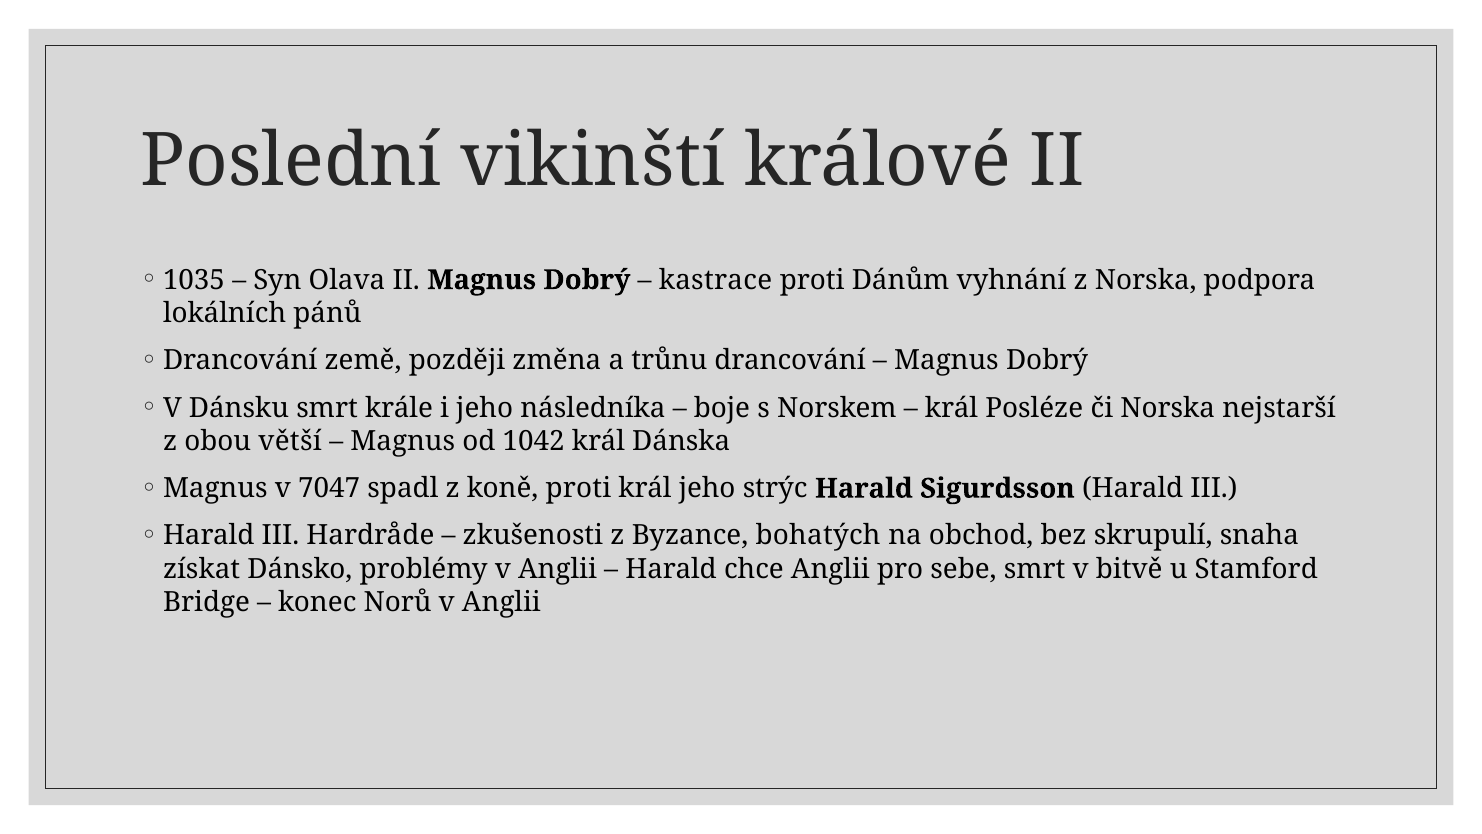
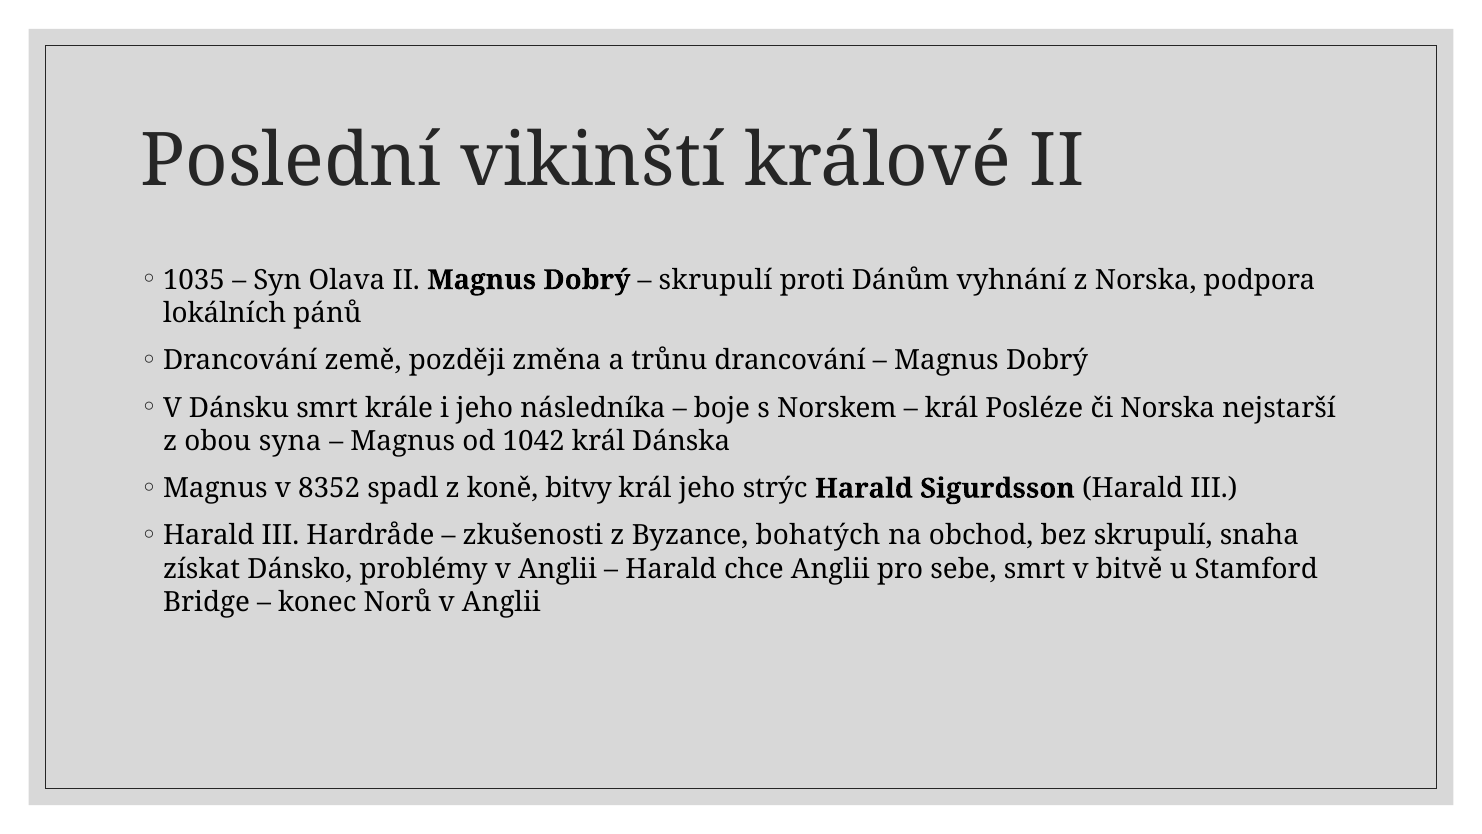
kastrace: kastrace -> skrupulí (716, 280)
větší: větší -> syna (290, 441)
7047: 7047 -> 8352 (329, 488)
koně proti: proti -> bitvy (579, 488)
